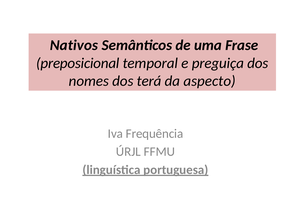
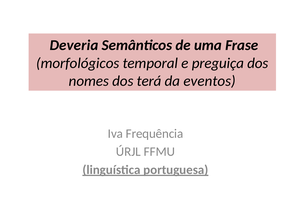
Nativos: Nativos -> Deveria (74, 45)
preposicional: preposicional -> morfológicos (78, 63)
aspecto: aspecto -> eventos (210, 81)
